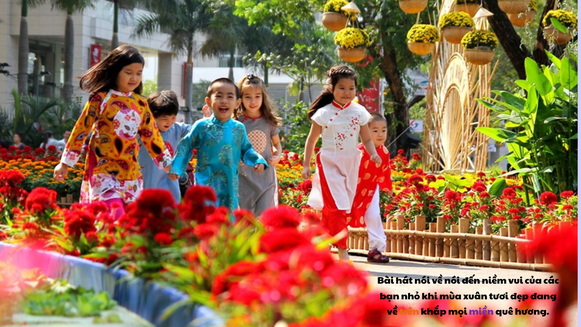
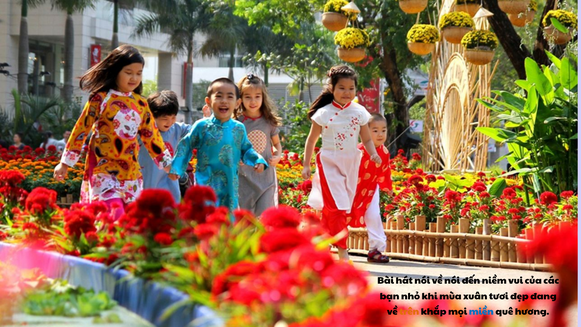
miền colour: purple -> blue (481, 312)
